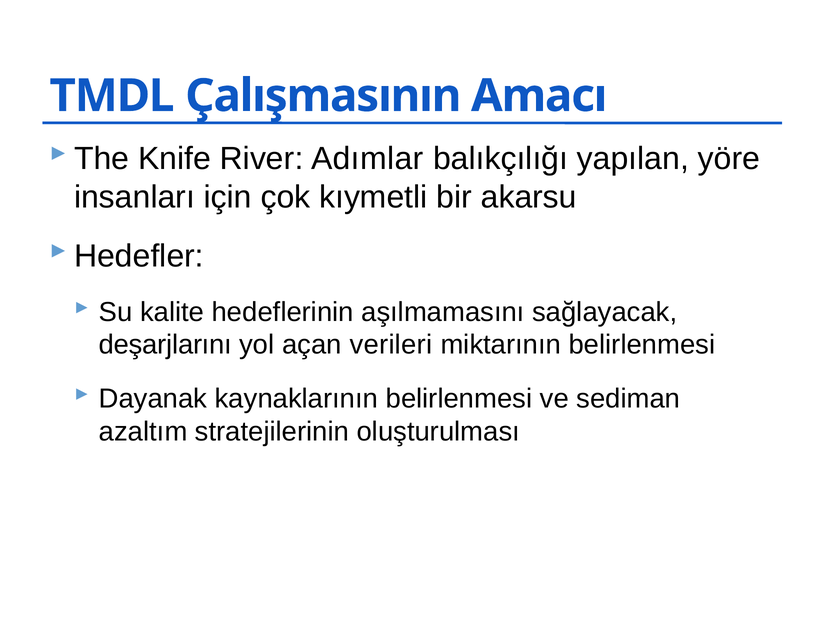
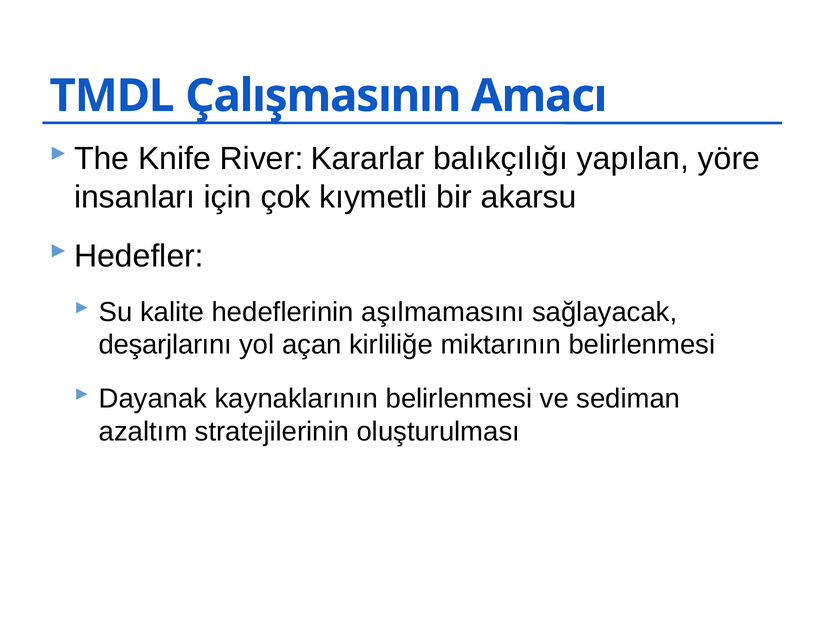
Adımlar: Adımlar -> Kararlar (367, 159)
verileri: verileri -> kirliliğe (391, 345)
